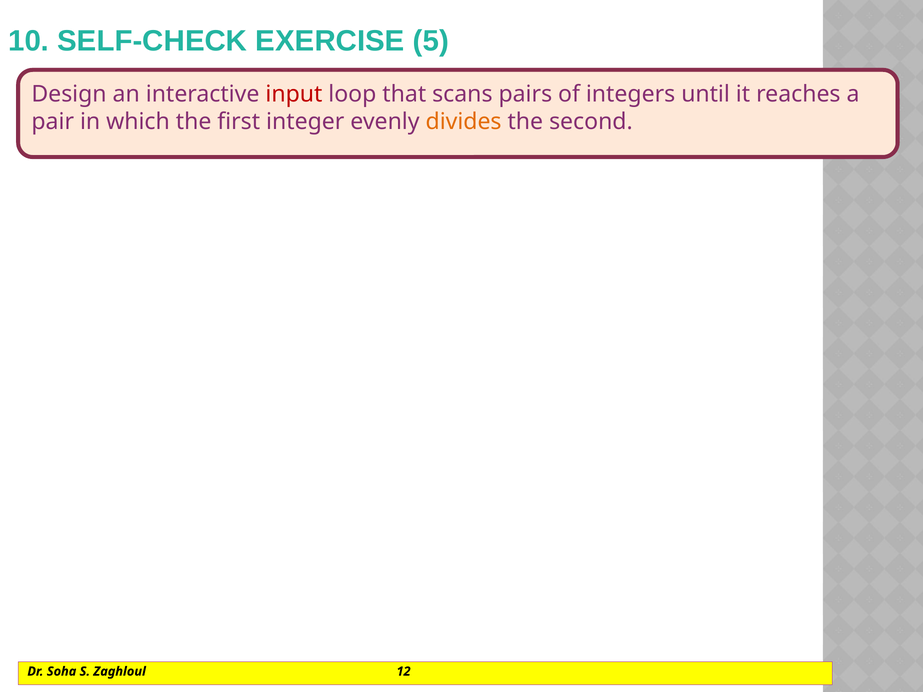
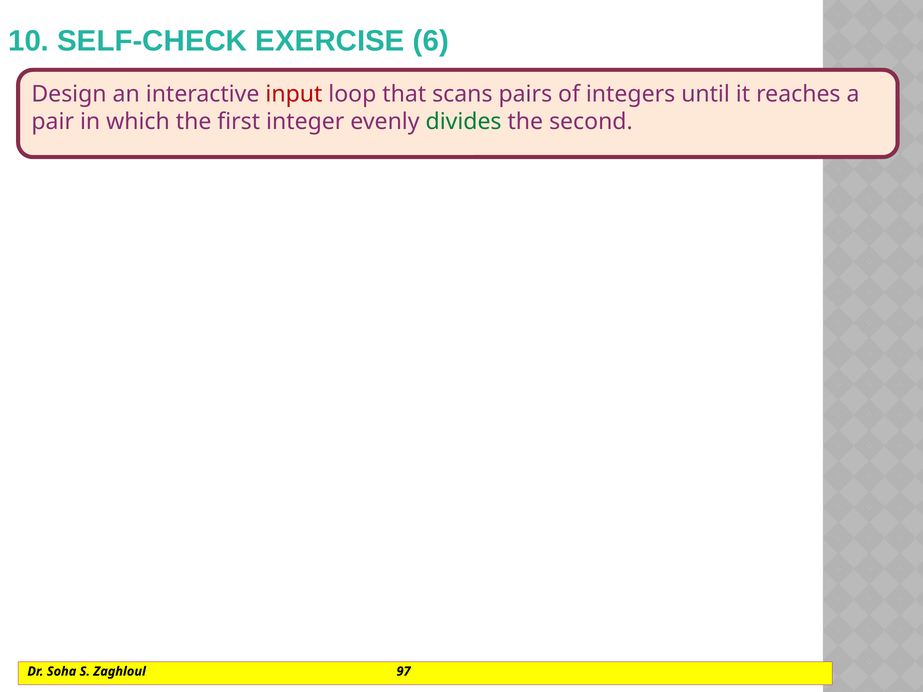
5: 5 -> 6 (431, 41)
divides colour: orange -> green (464, 122)
12: 12 -> 97 (404, 672)
